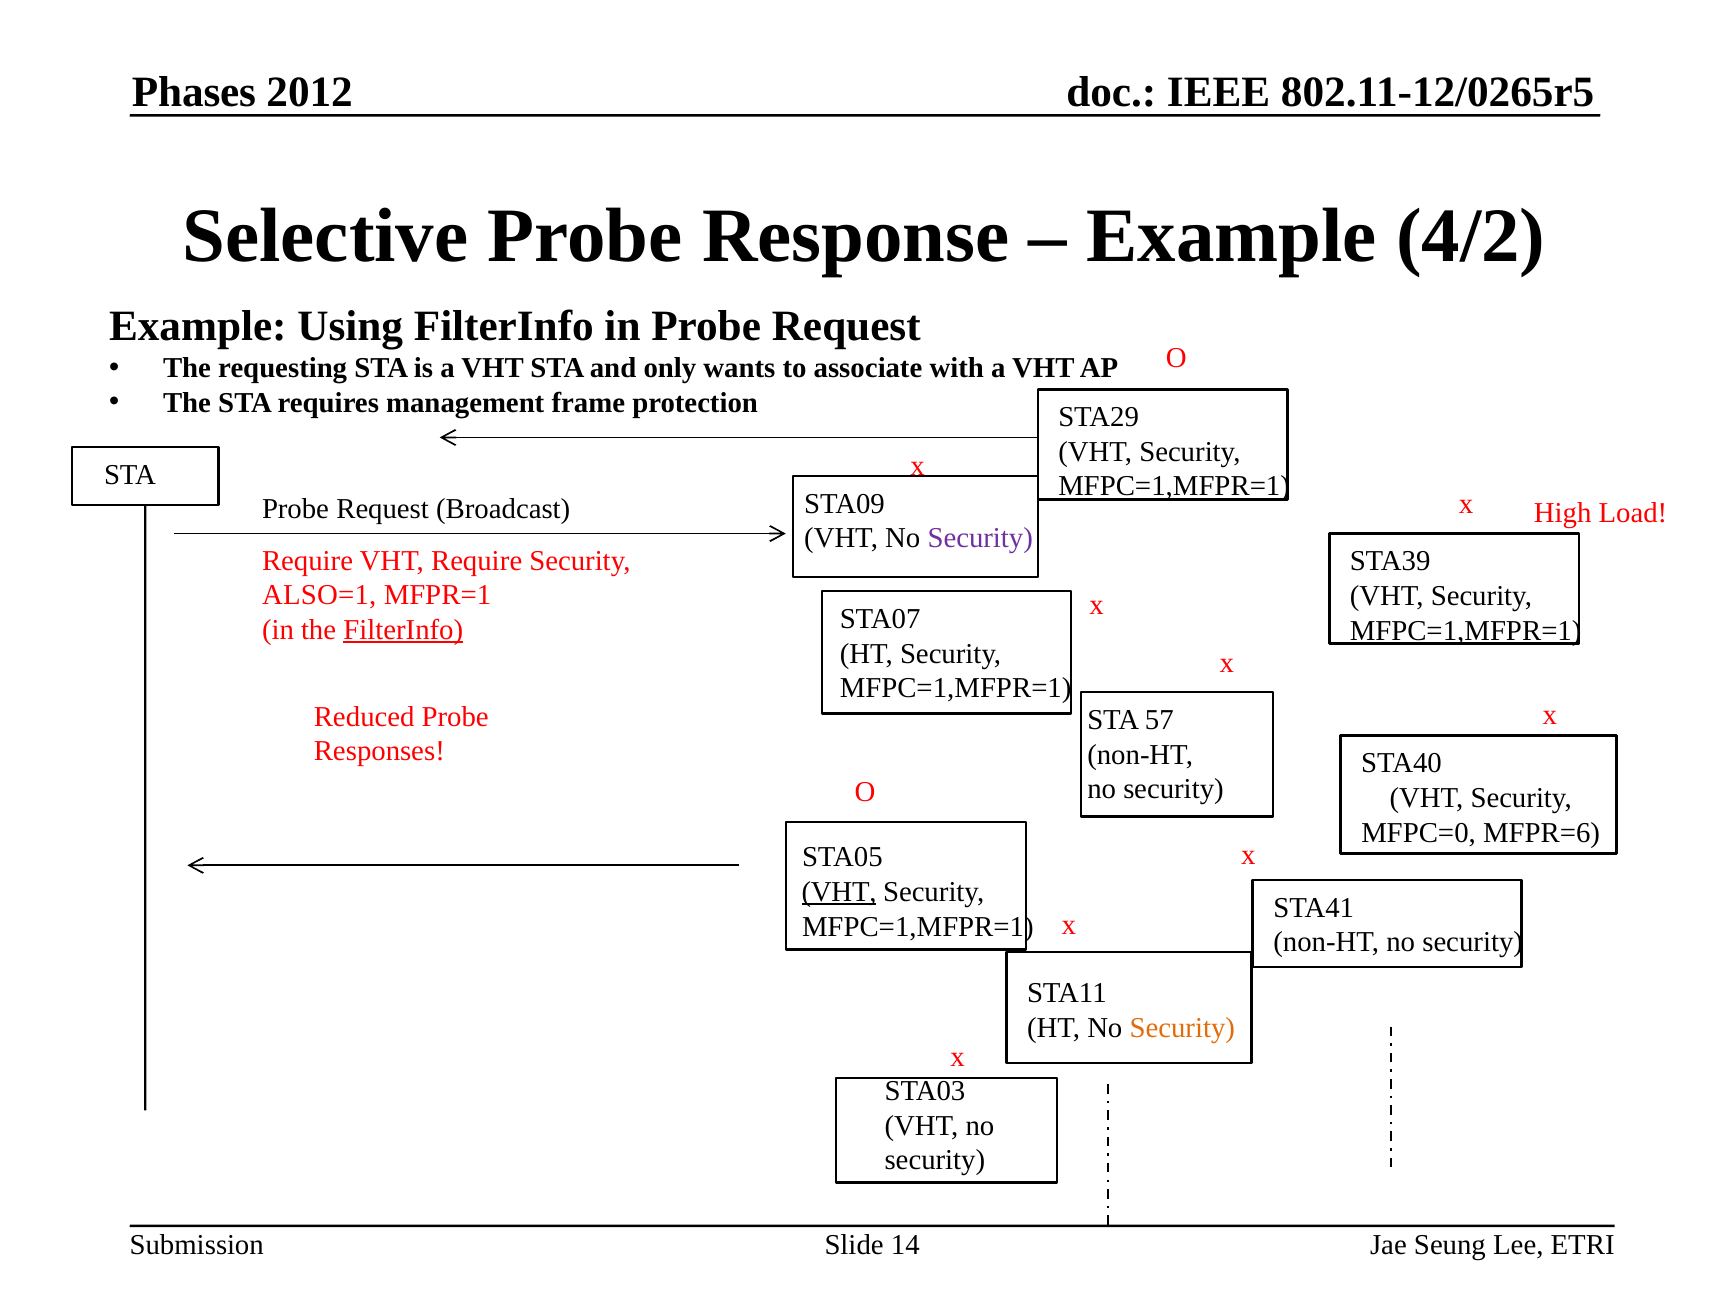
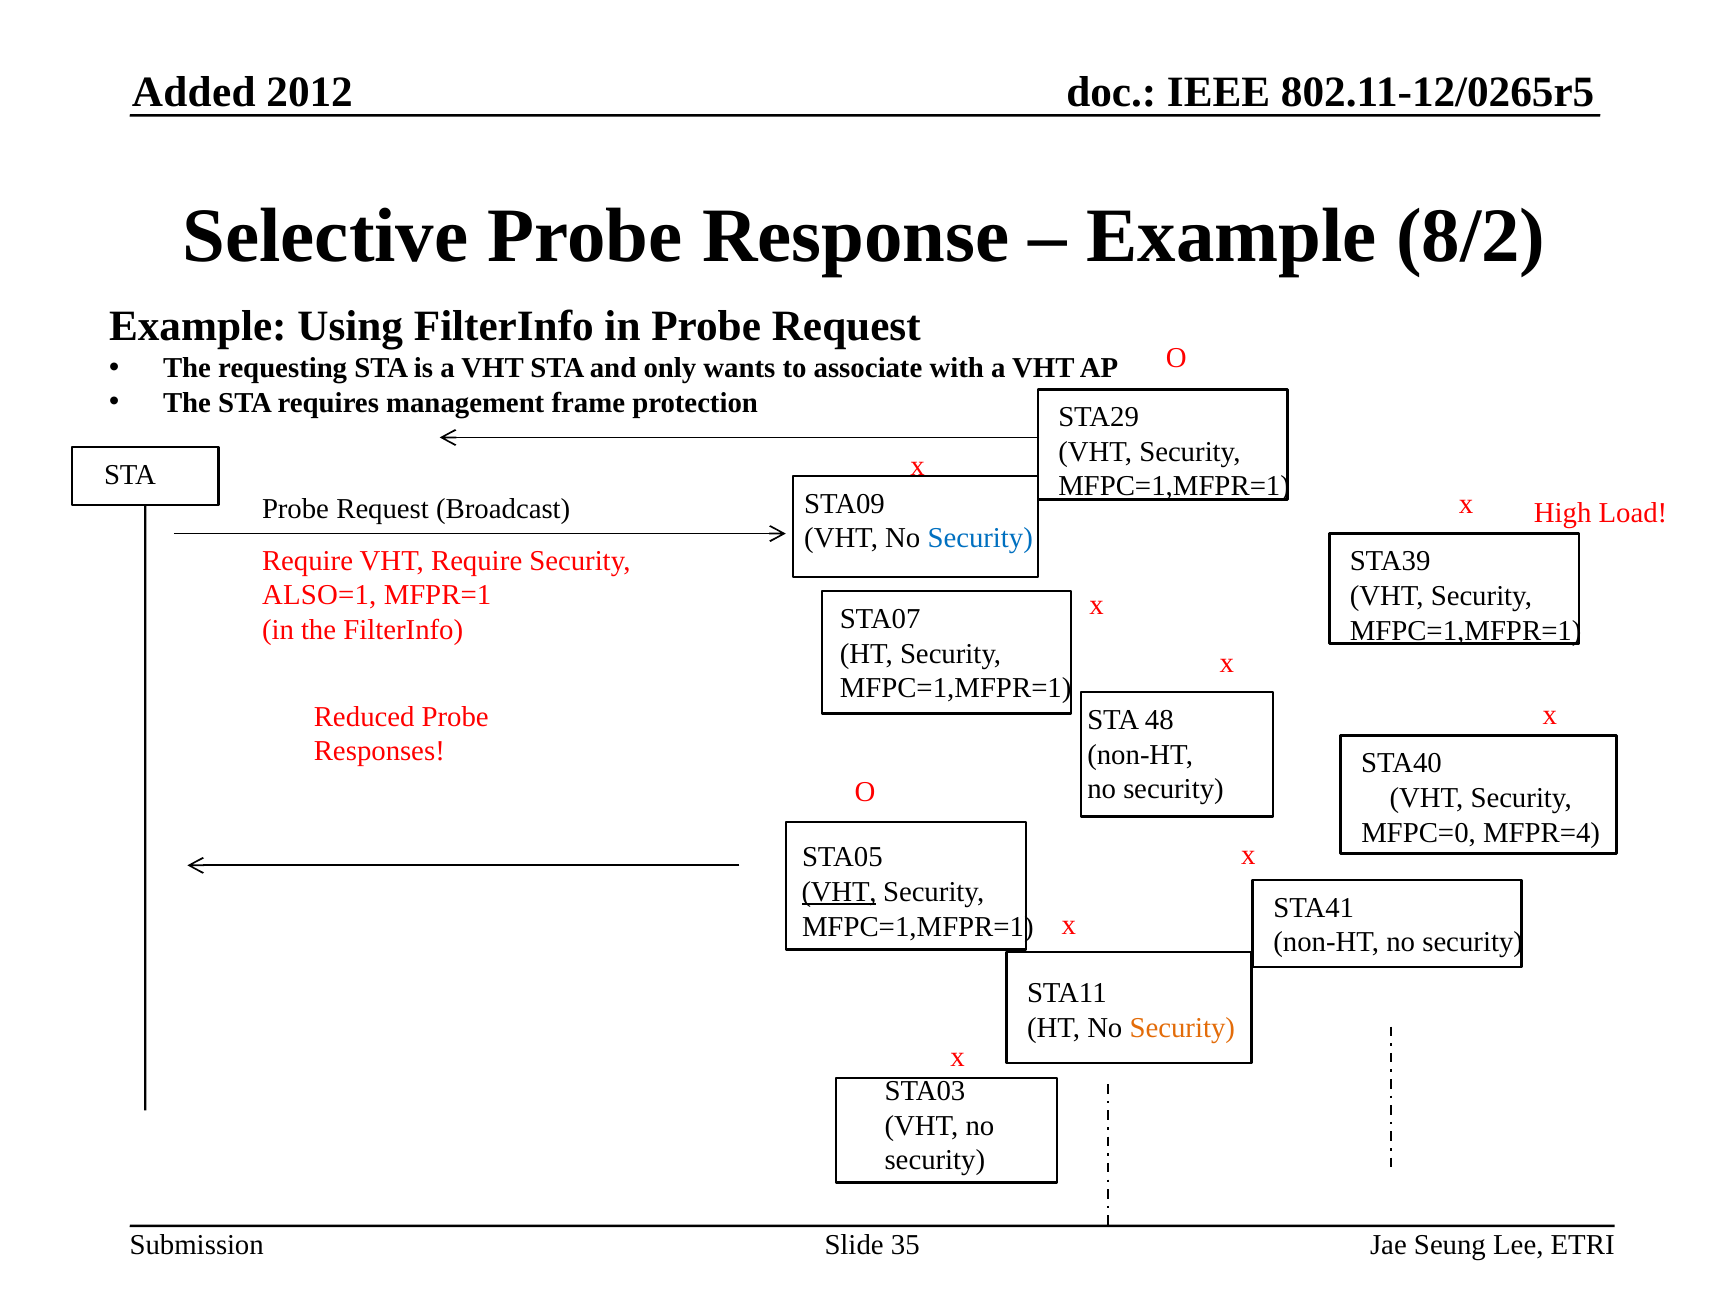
Phases: Phases -> Added (194, 92)
4/2: 4/2 -> 8/2 (1471, 236)
Security colour: purple -> blue (980, 538)
FilterInfo underline: present -> none (403, 630)
57: 57 -> 48 (1159, 720)
MFPR=6: MFPR=6 -> MFPR=4 (1542, 832)
14: 14 -> 35 (905, 1244)
